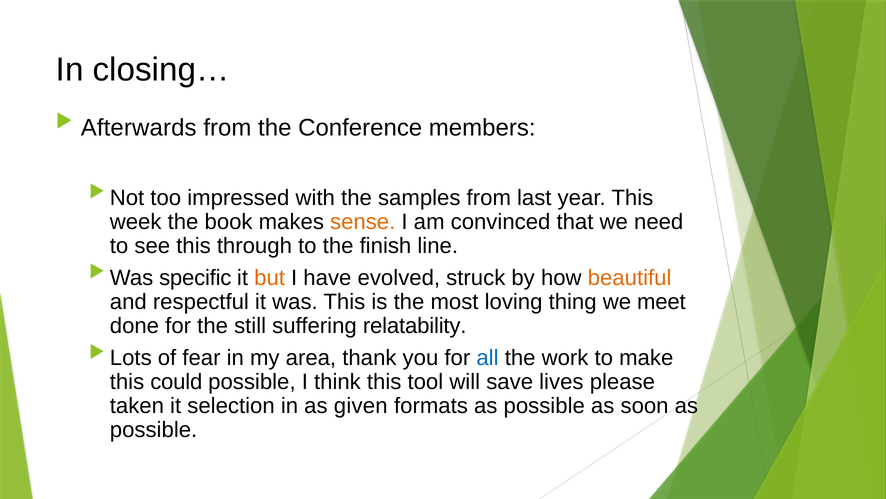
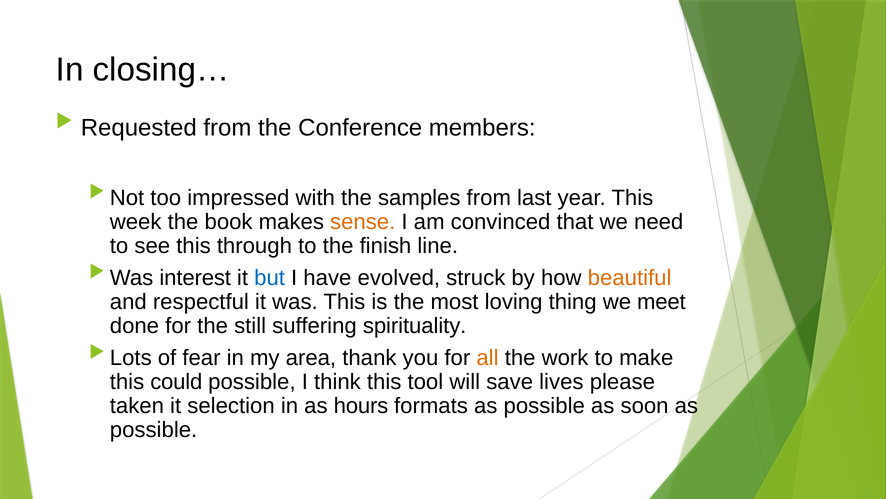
Afterwards: Afterwards -> Requested (139, 128)
specific: specific -> interest (195, 278)
but colour: orange -> blue (270, 278)
relatability: relatability -> spirituality (415, 325)
all colour: blue -> orange (487, 358)
given: given -> hours (361, 405)
